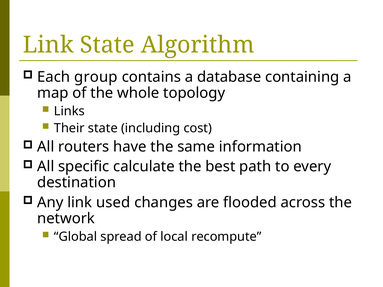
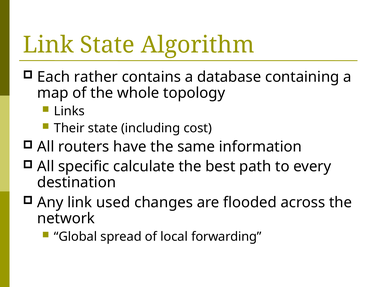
group: group -> rather (96, 77)
recompute: recompute -> forwarding (226, 237)
